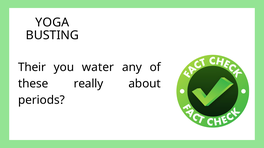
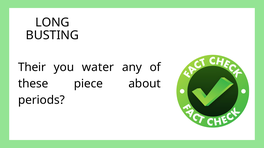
YOGA: YOGA -> LONG (52, 23)
really: really -> piece (88, 84)
